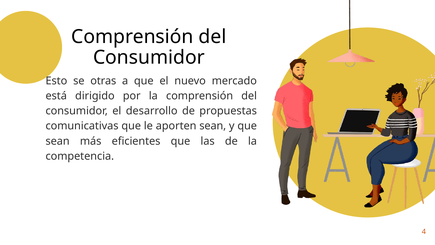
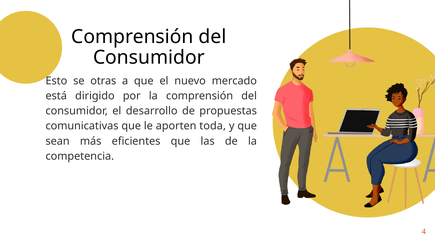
aporten sean: sean -> toda (213, 126)
